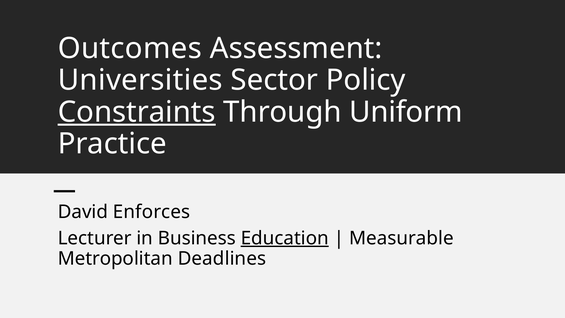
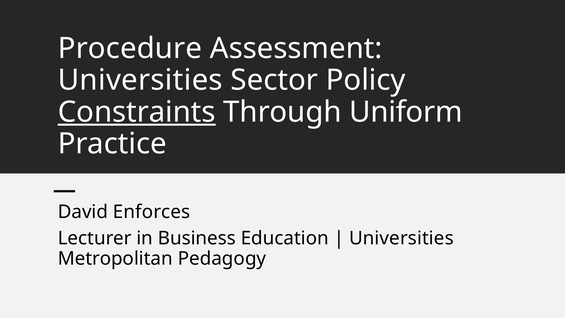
Outcomes: Outcomes -> Procedure (130, 48)
Education underline: present -> none (285, 238)
Measurable: Measurable -> Universities (401, 238)
Deadlines: Deadlines -> Pedagogy (222, 258)
